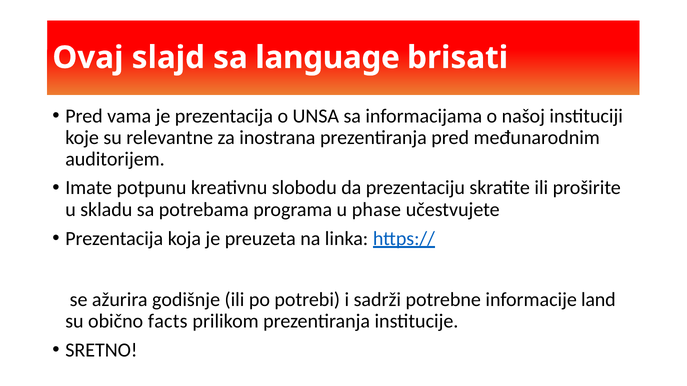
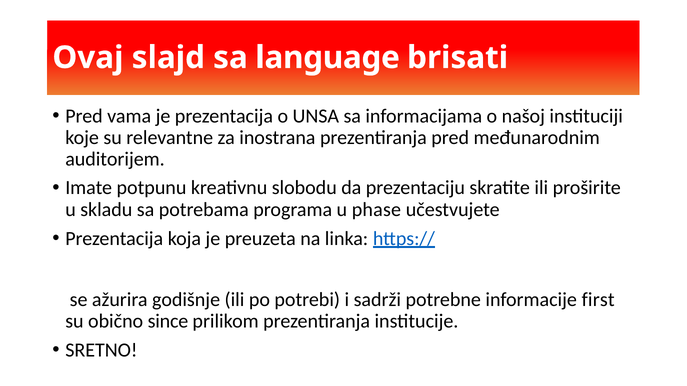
land: land -> first (598, 300)
facts: facts -> since (168, 322)
